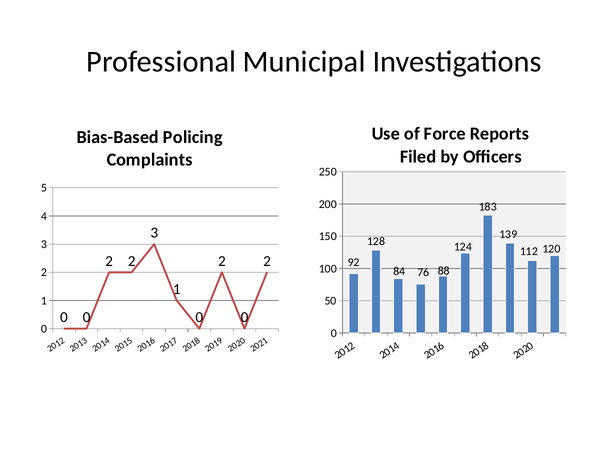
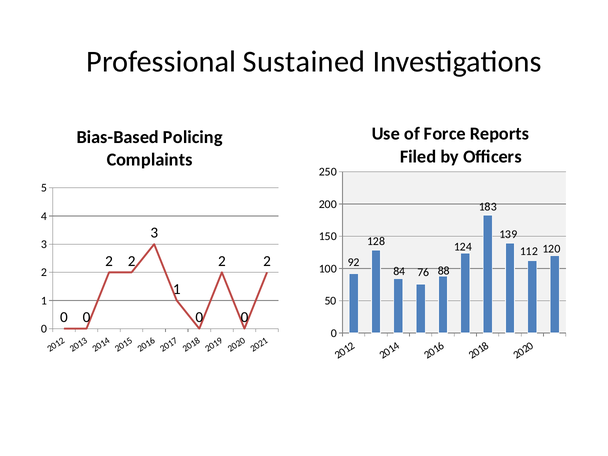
Municipal: Municipal -> Sustained (304, 62)
